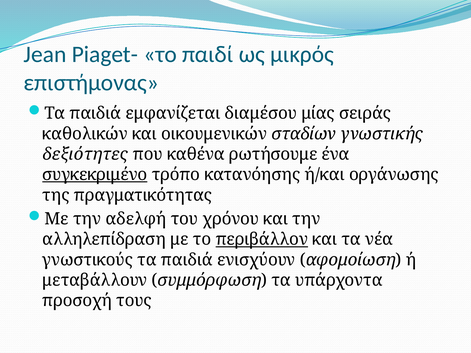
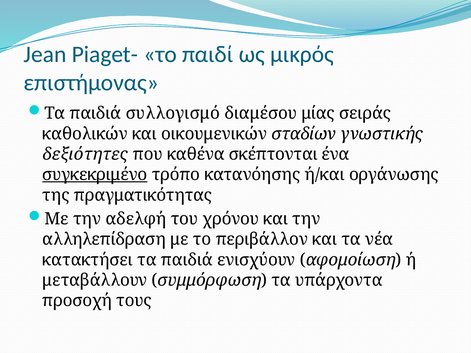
εμφανίζεται: εμφανίζεται -> συλλογισμό (173, 113)
ρωτήσουμε: ρωτήσουμε -> σκέπτονται (273, 154)
περιβάλλον underline: present -> none (262, 240)
γνωστικούς: γνωστικούς -> κατακτήσει (88, 260)
